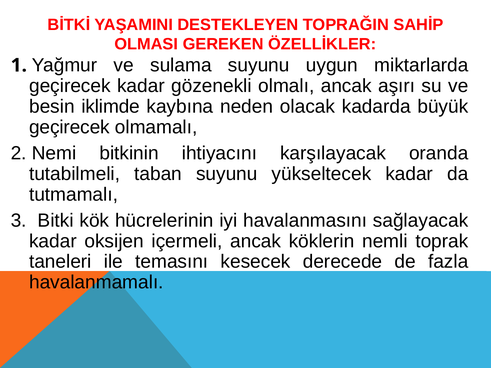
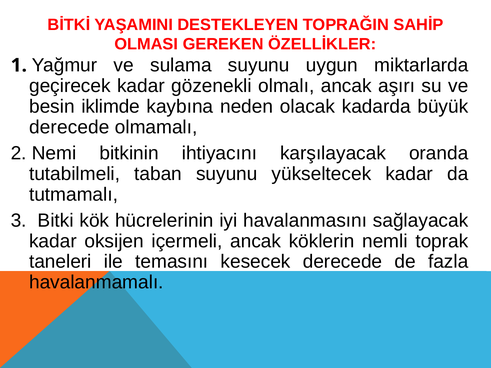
geçirecek: geçirecek -> derecede (69, 127)
